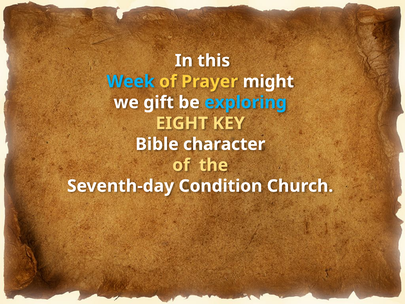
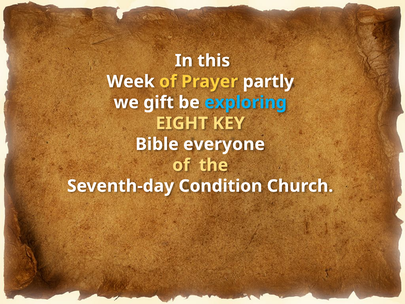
Week colour: light blue -> white (131, 81)
might: might -> partly (268, 81)
character: character -> everyone (224, 144)
